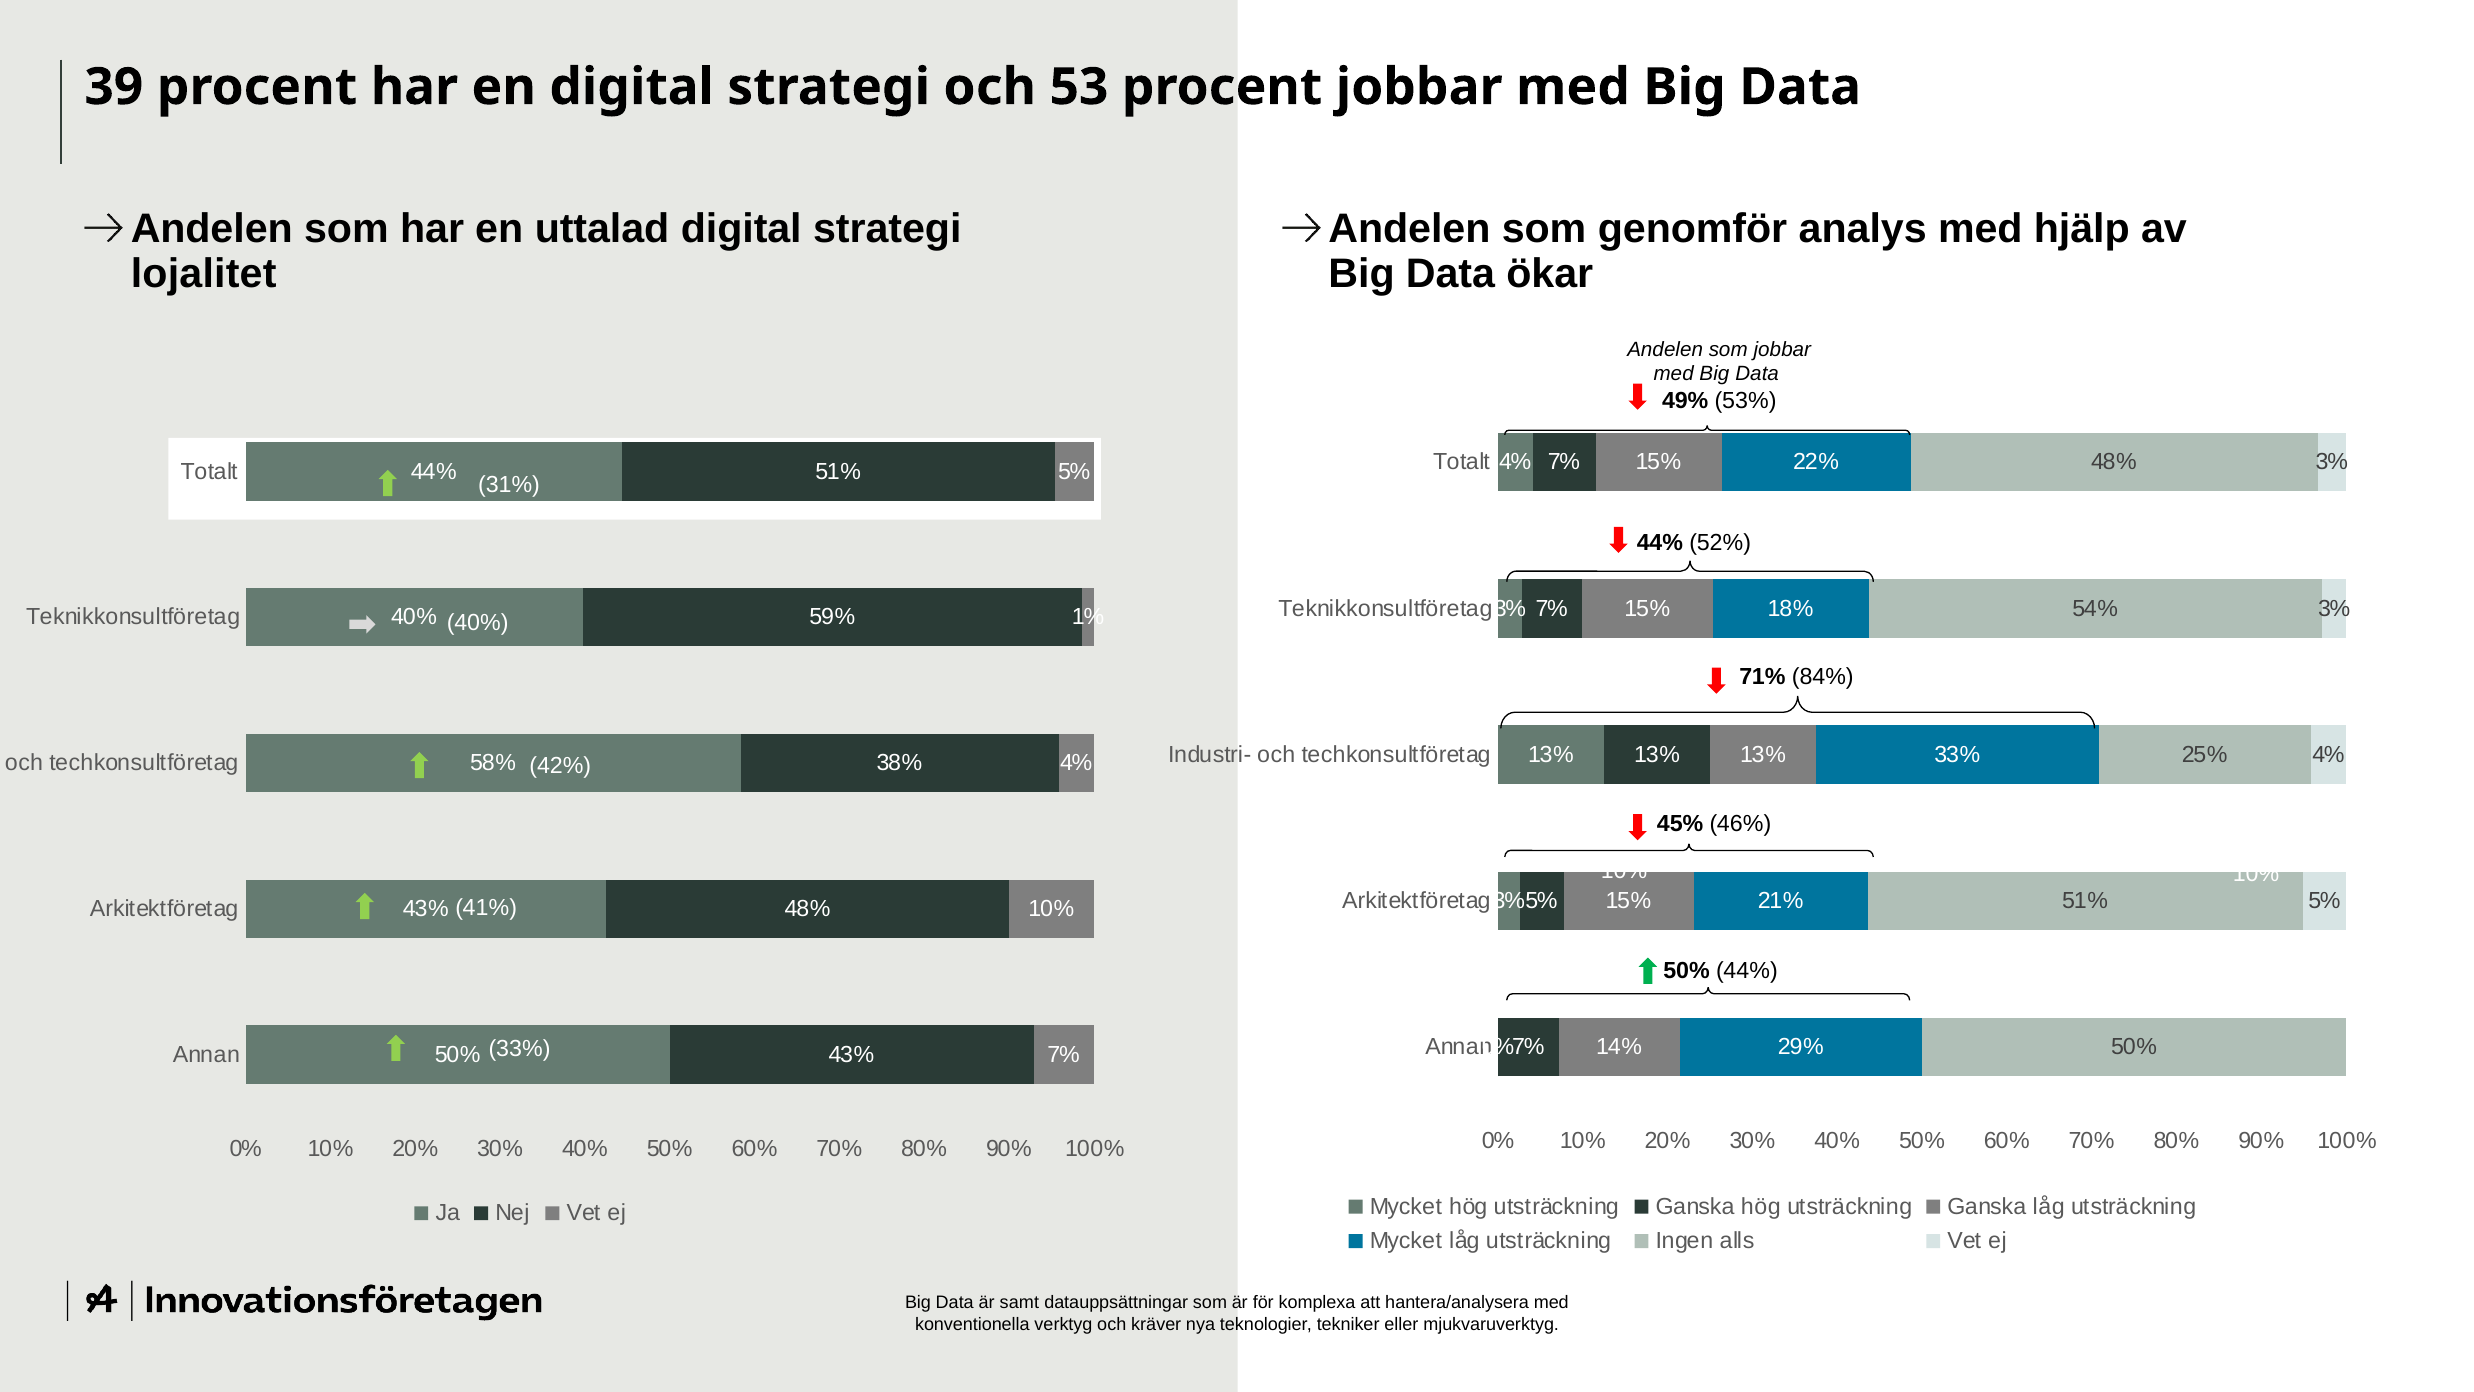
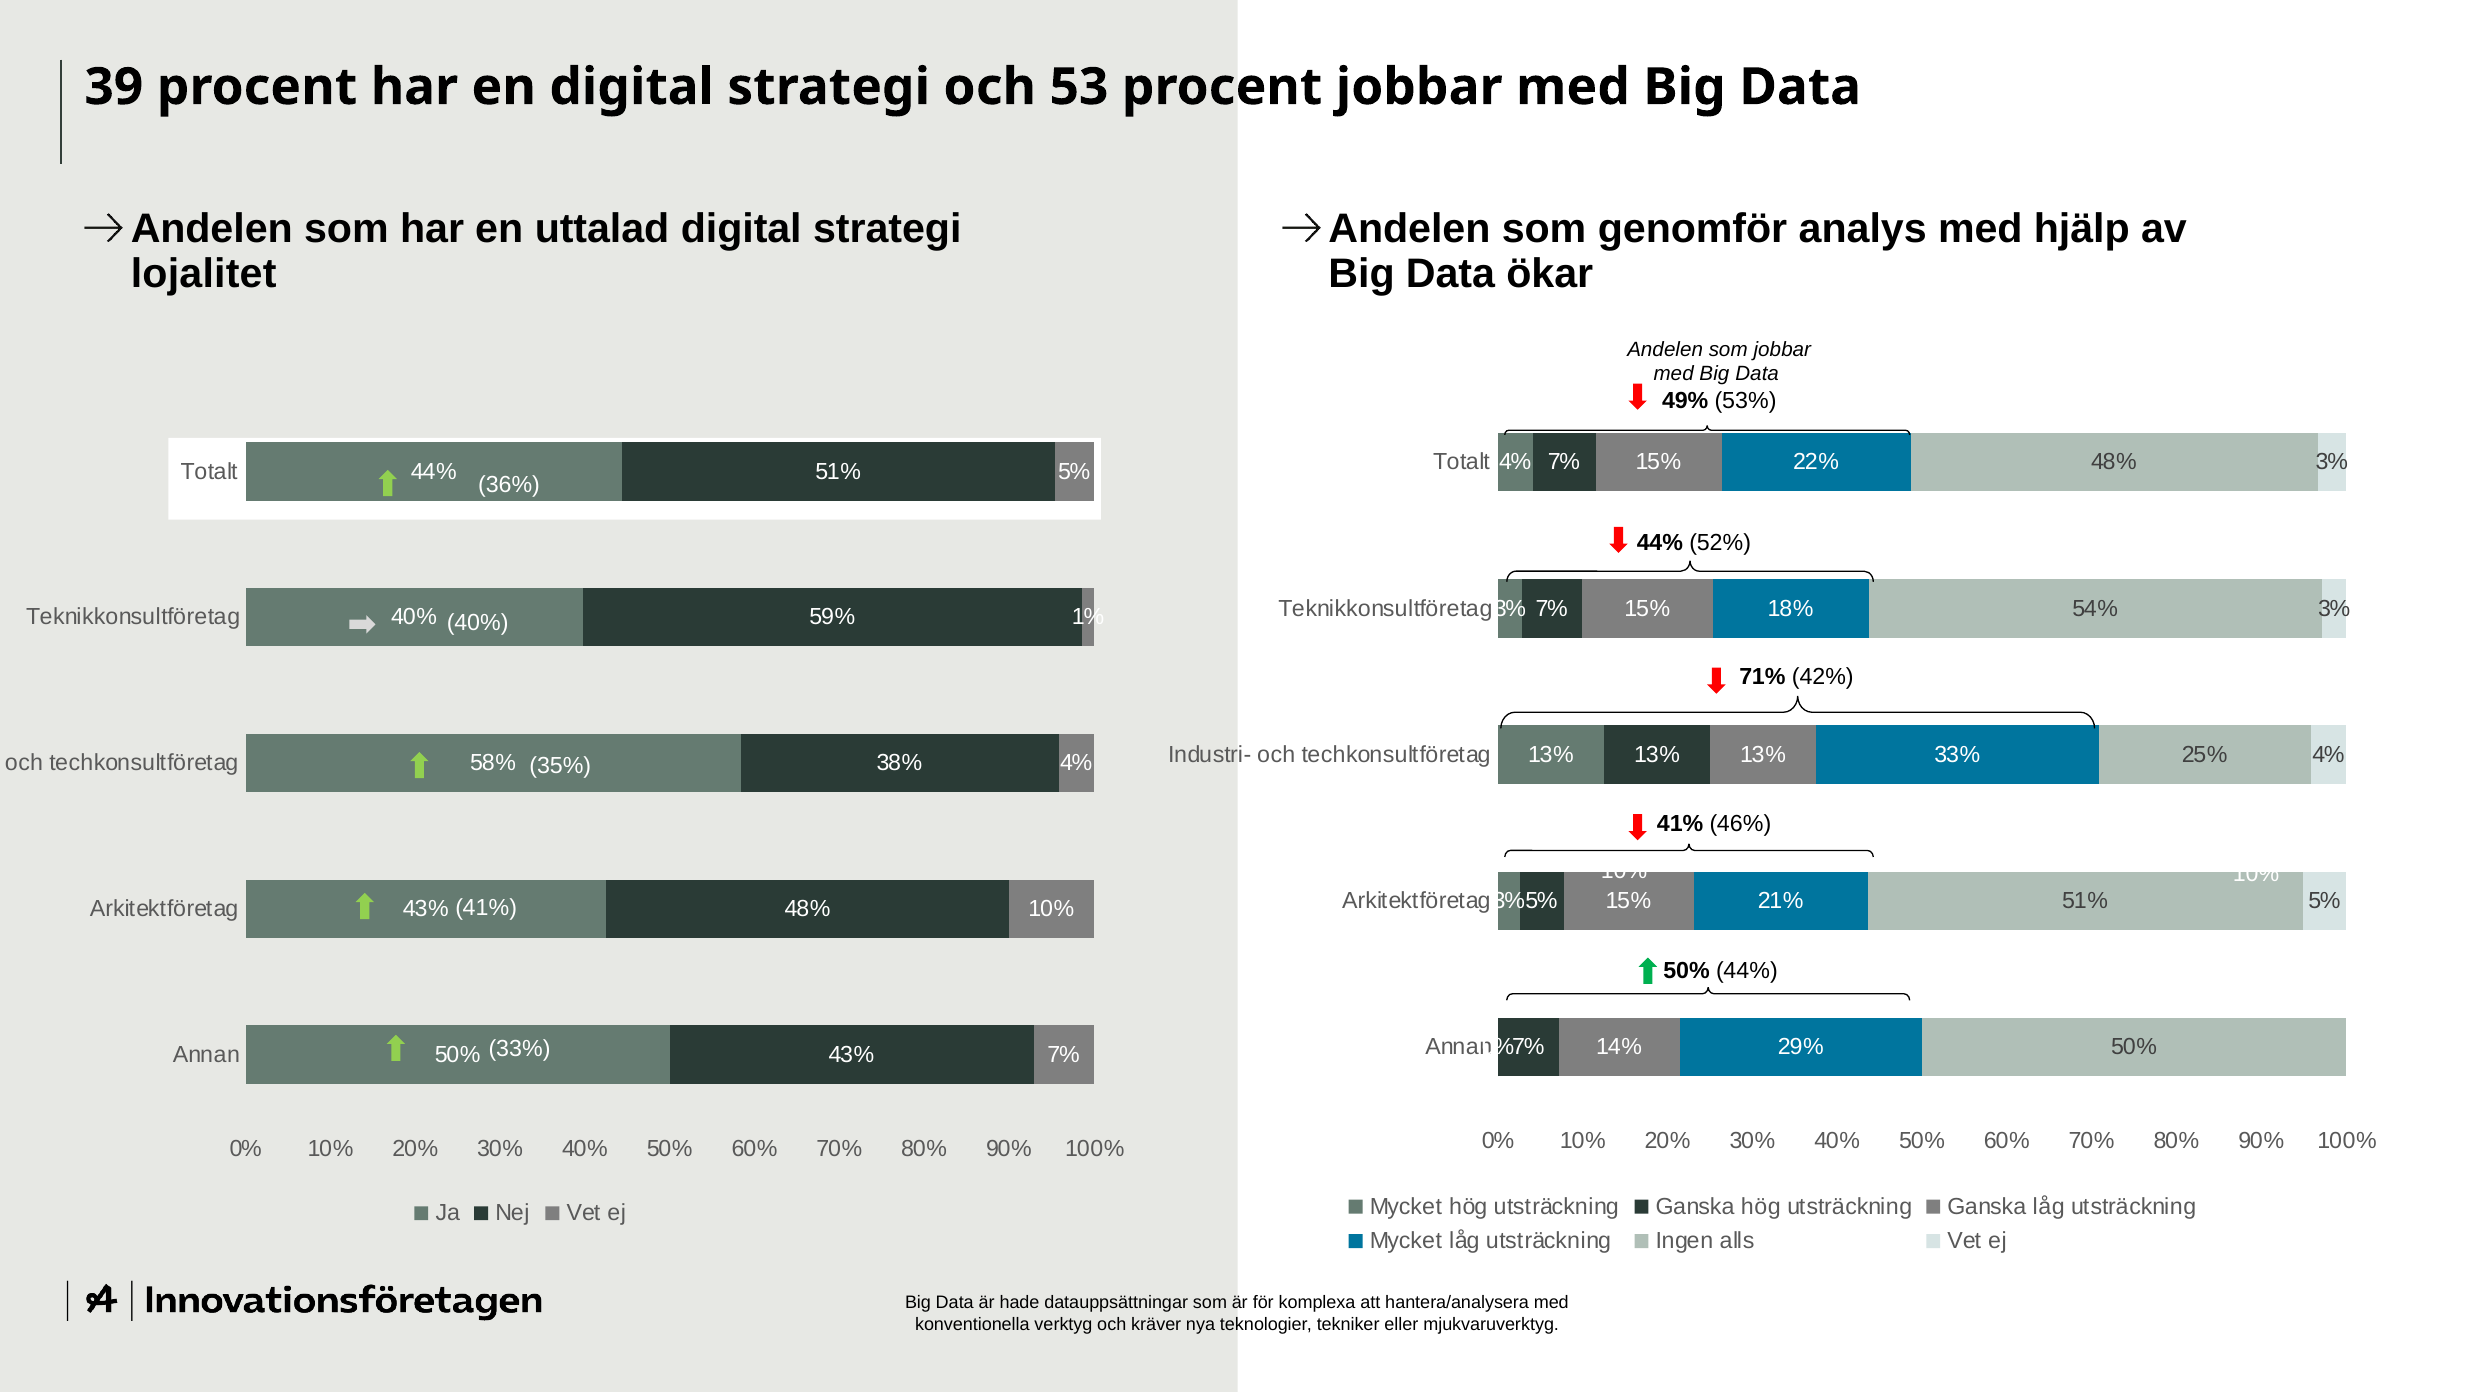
31%: 31% -> 36% (509, 485)
84%: 84% -> 42% (1823, 677)
42%: 42% -> 35% (560, 766)
45%: 45% -> 41% (1680, 823)
samt: samt -> hade (1020, 1303)
